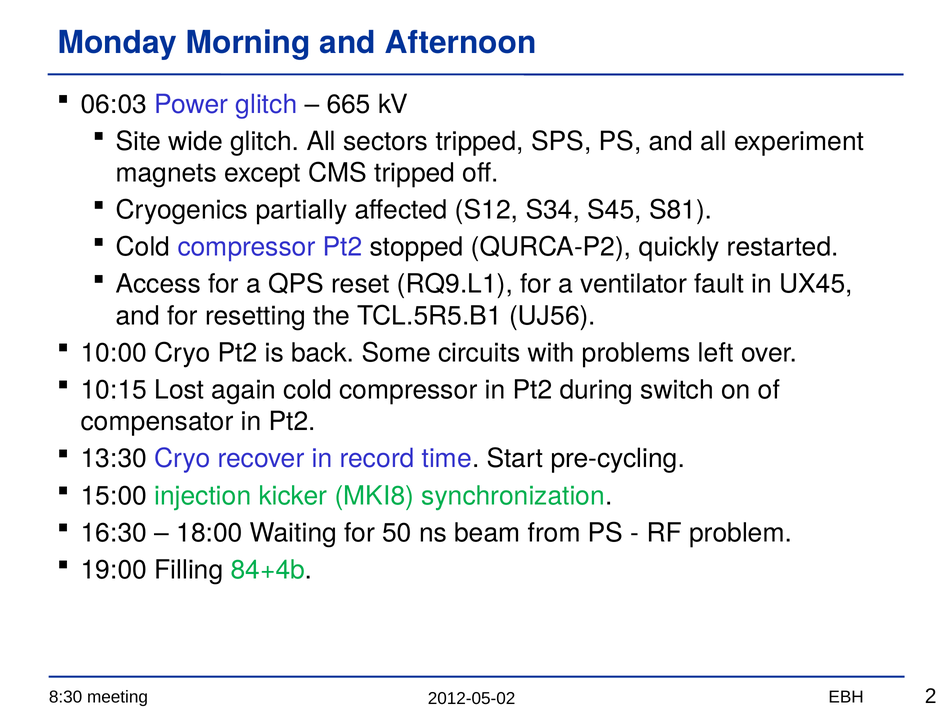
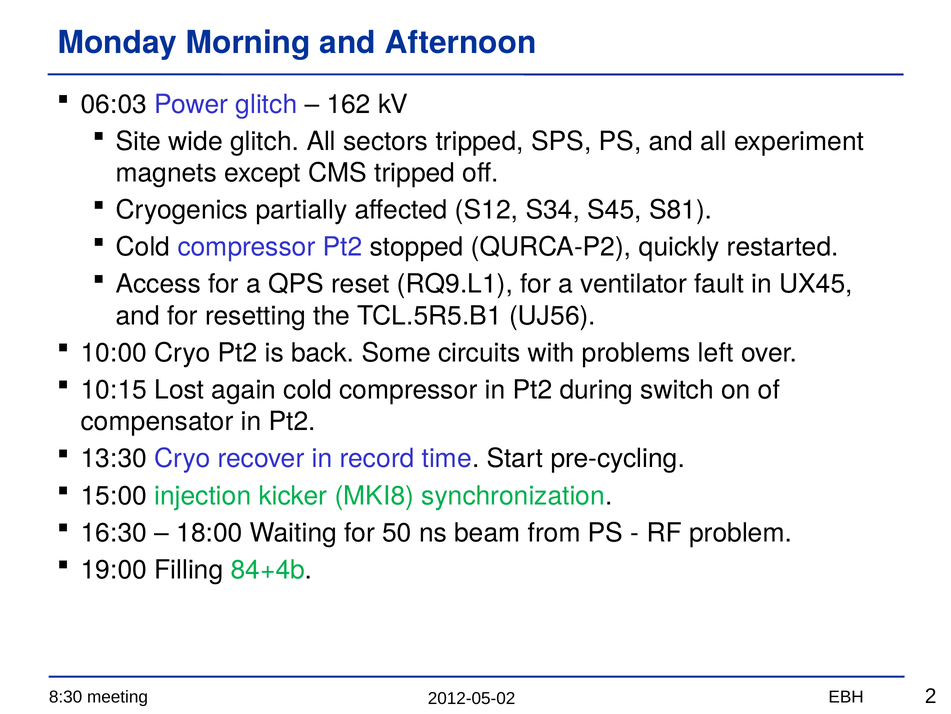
665: 665 -> 162 (349, 104)
